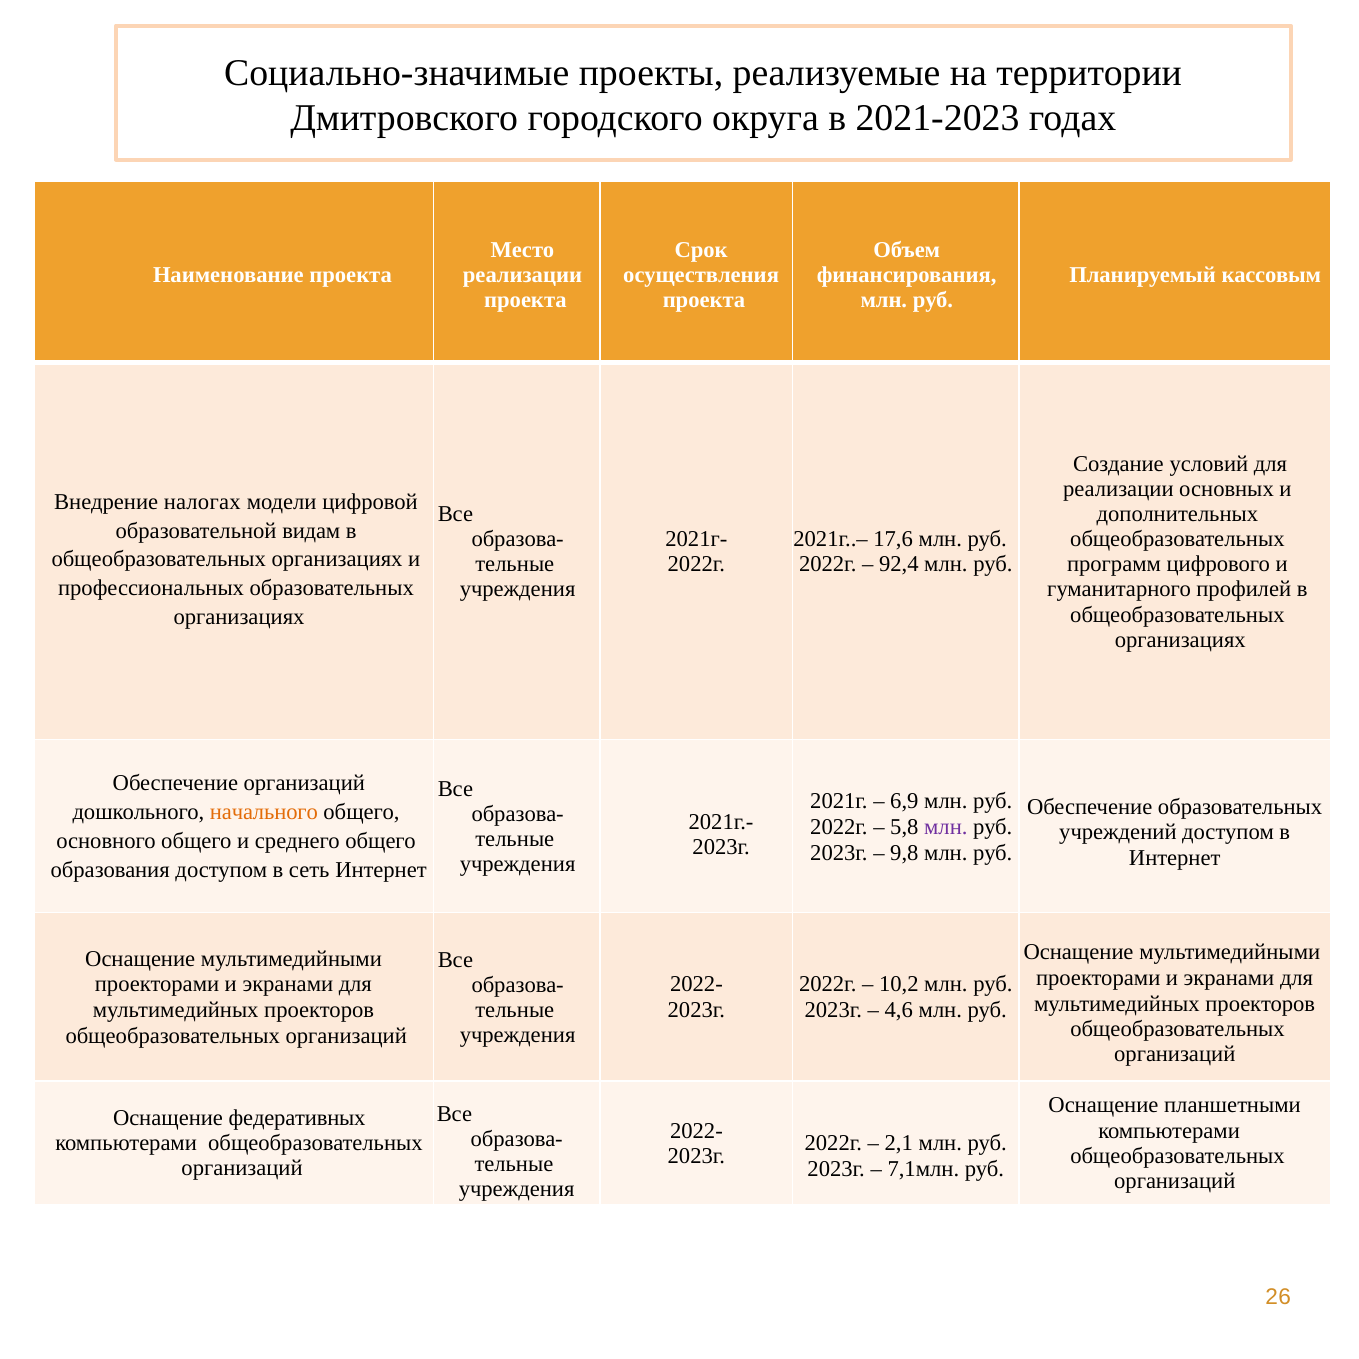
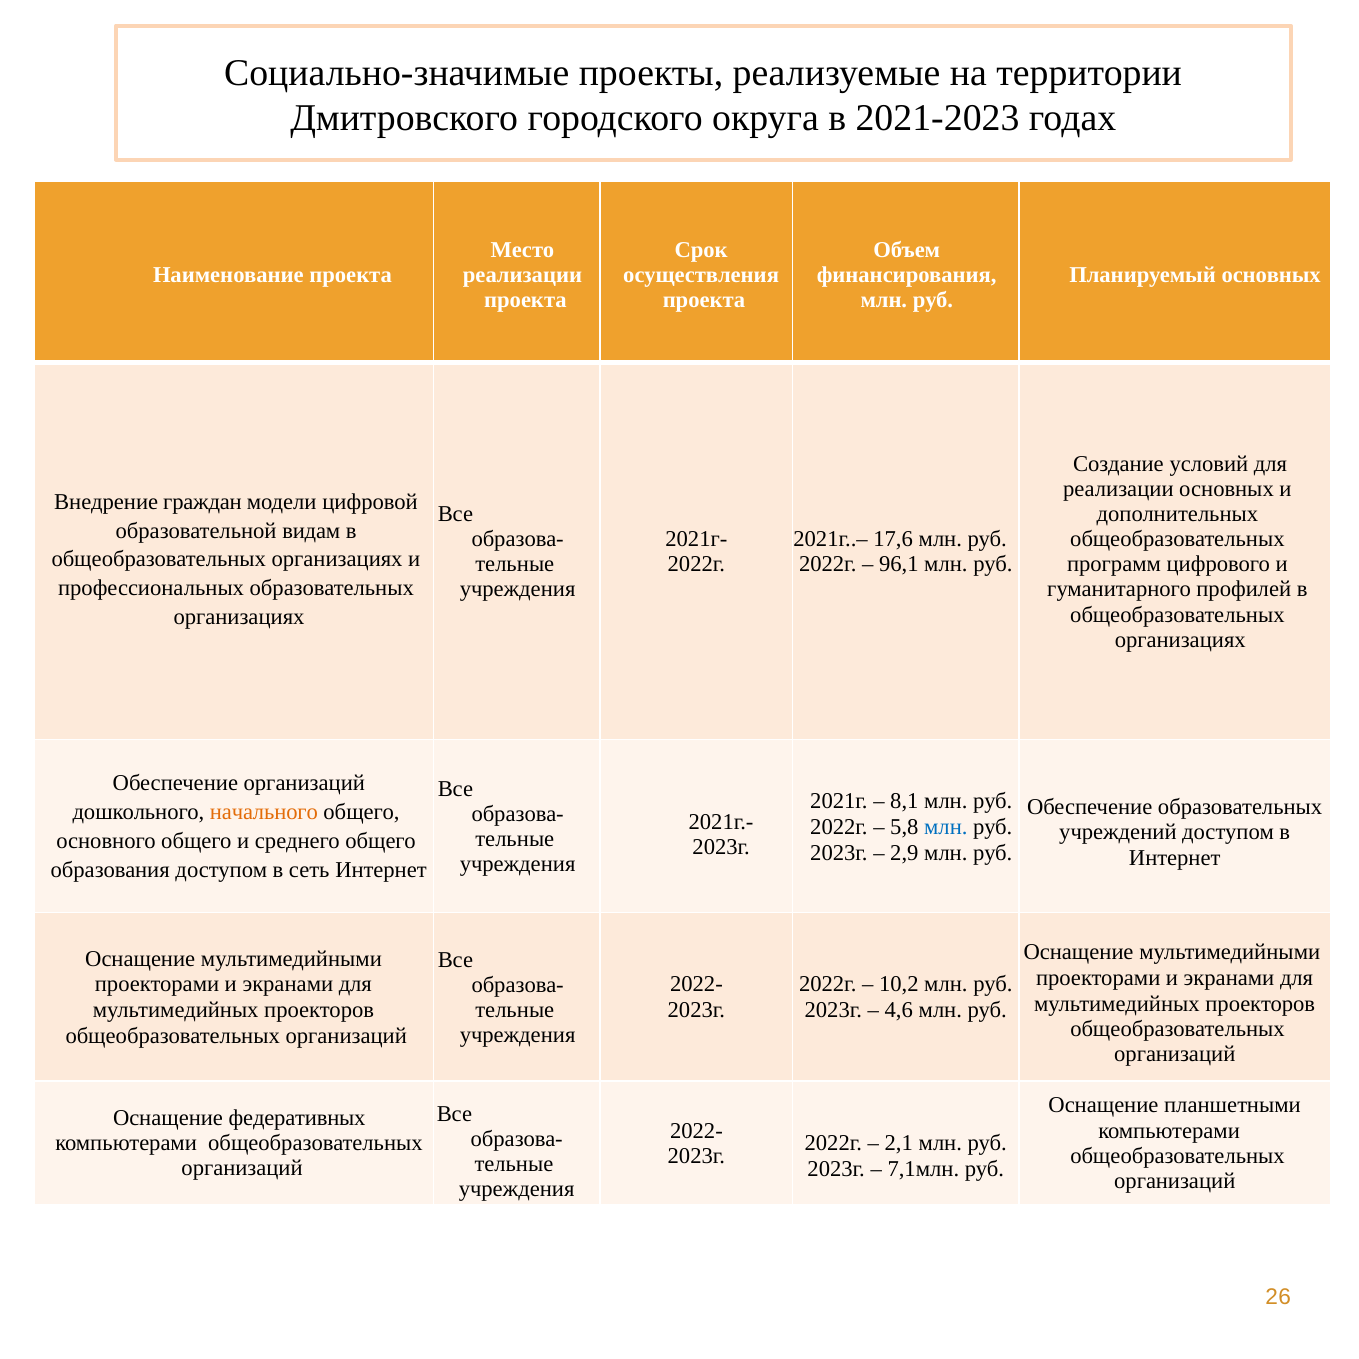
Планируемый кассовым: кассовым -> основных (1271, 275)
налогах: налогах -> граждан (202, 502)
92,4: 92,4 -> 96,1 (899, 564)
6,9: 6,9 -> 8,1 (904, 801)
млн colour: purple -> blue (946, 827)
9,8: 9,8 -> 2,9 (904, 853)
